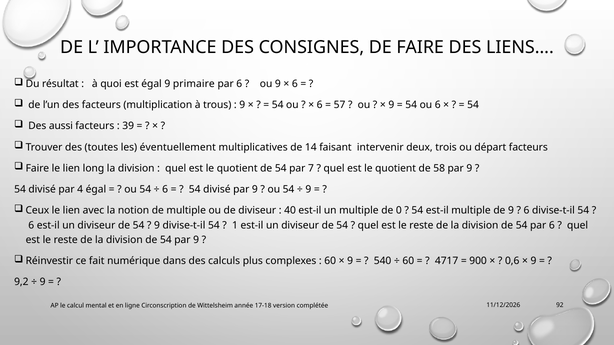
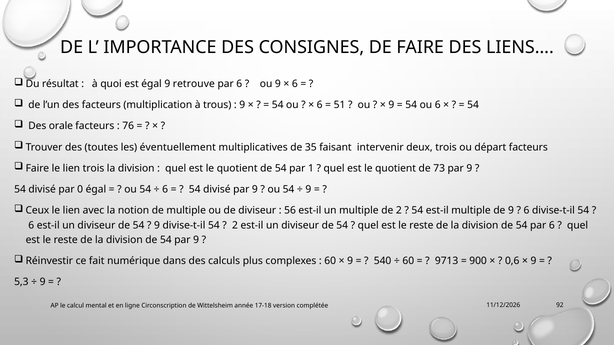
primaire: primaire -> retrouve (194, 84)
57: 57 -> 51 (340, 105)
aussi: aussi -> orale (61, 126)
39: 39 -> 76 (128, 126)
14: 14 -> 35 (311, 147)
lien long: long -> trois (94, 168)
7: 7 -> 1 (311, 168)
58: 58 -> 73 (439, 168)
4: 4 -> 0 (80, 190)
40: 40 -> 56 (290, 211)
de 0: 0 -> 2 (399, 211)
1: 1 -> 2 (235, 225)
4717: 4717 -> 9713 (447, 261)
9,2: 9,2 -> 5,3 (21, 282)
